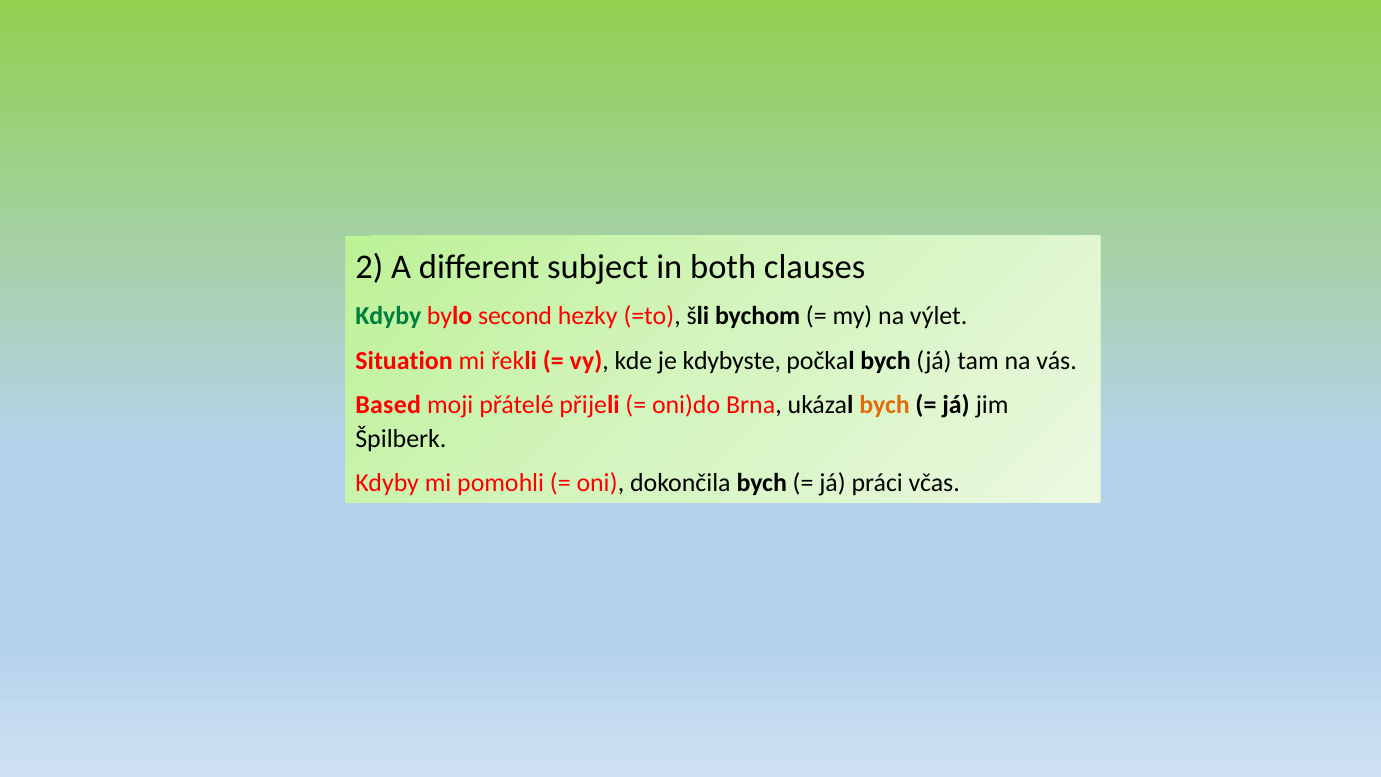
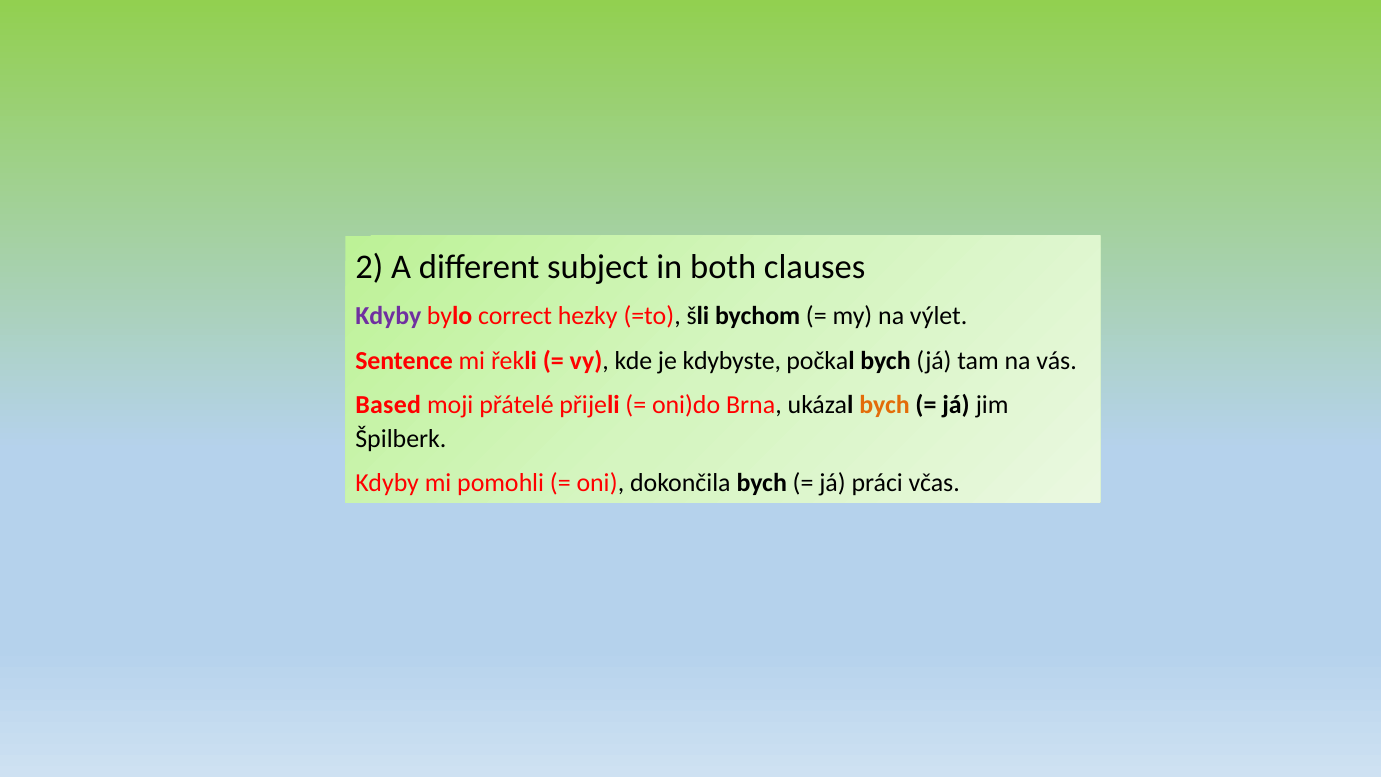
Kdyby colour: green -> purple (388, 316)
second: second -> correct (515, 316)
Situation: Situation -> Sentence (404, 361)
